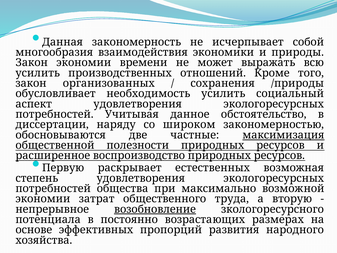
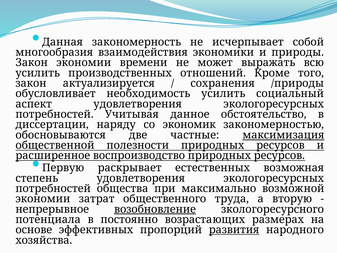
организованных: организованных -> актуализируется (109, 83)
широком: широком -> экономик (189, 124)
развития underline: none -> present (234, 230)
